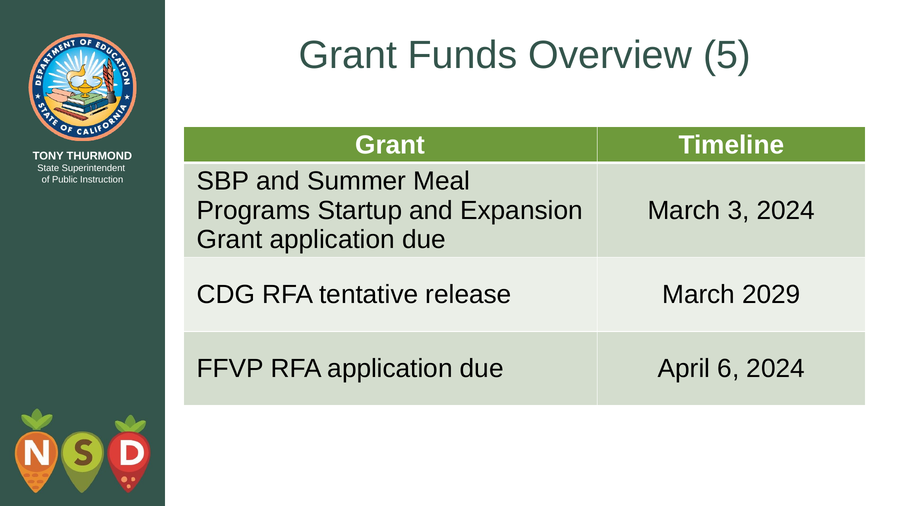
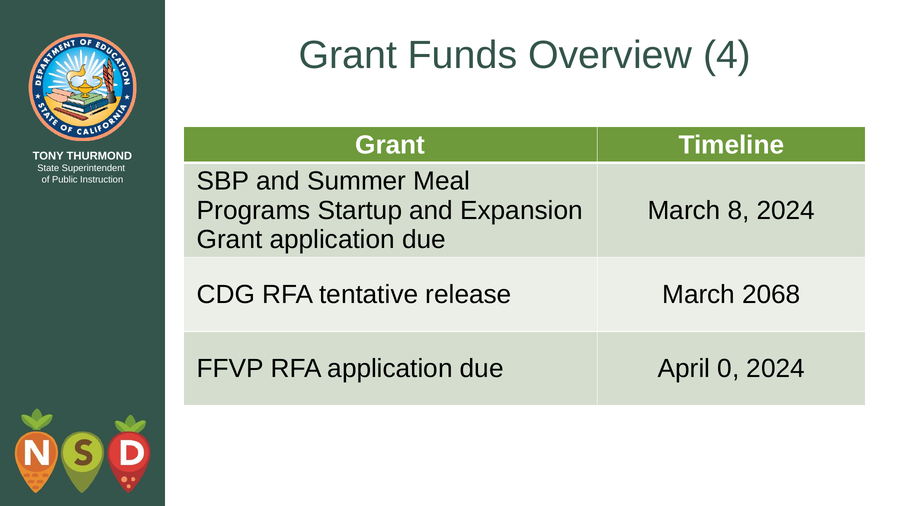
5: 5 -> 4 (727, 55)
3: 3 -> 8 (739, 211)
2029: 2029 -> 2068 (771, 295)
6: 6 -> 0 (728, 369)
